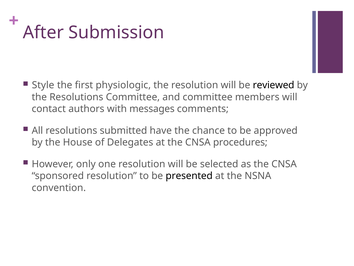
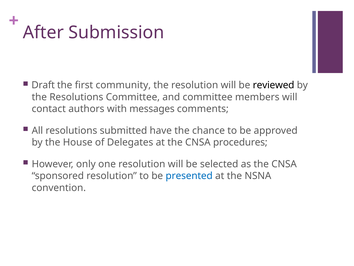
Style: Style -> Draft (43, 85)
physiologic: physiologic -> community (123, 85)
presented colour: black -> blue (189, 176)
